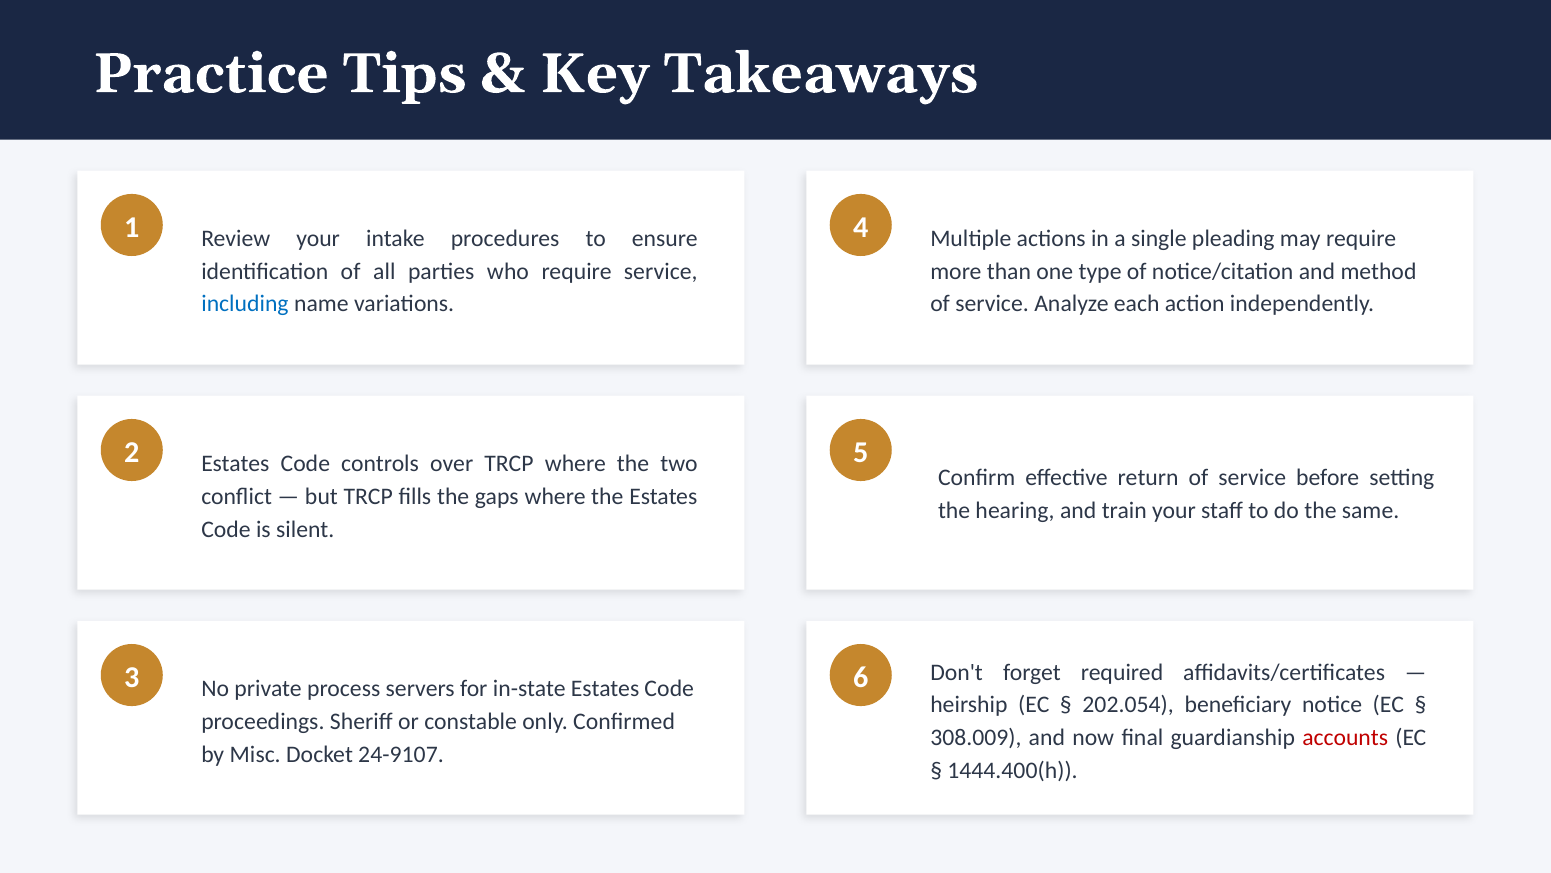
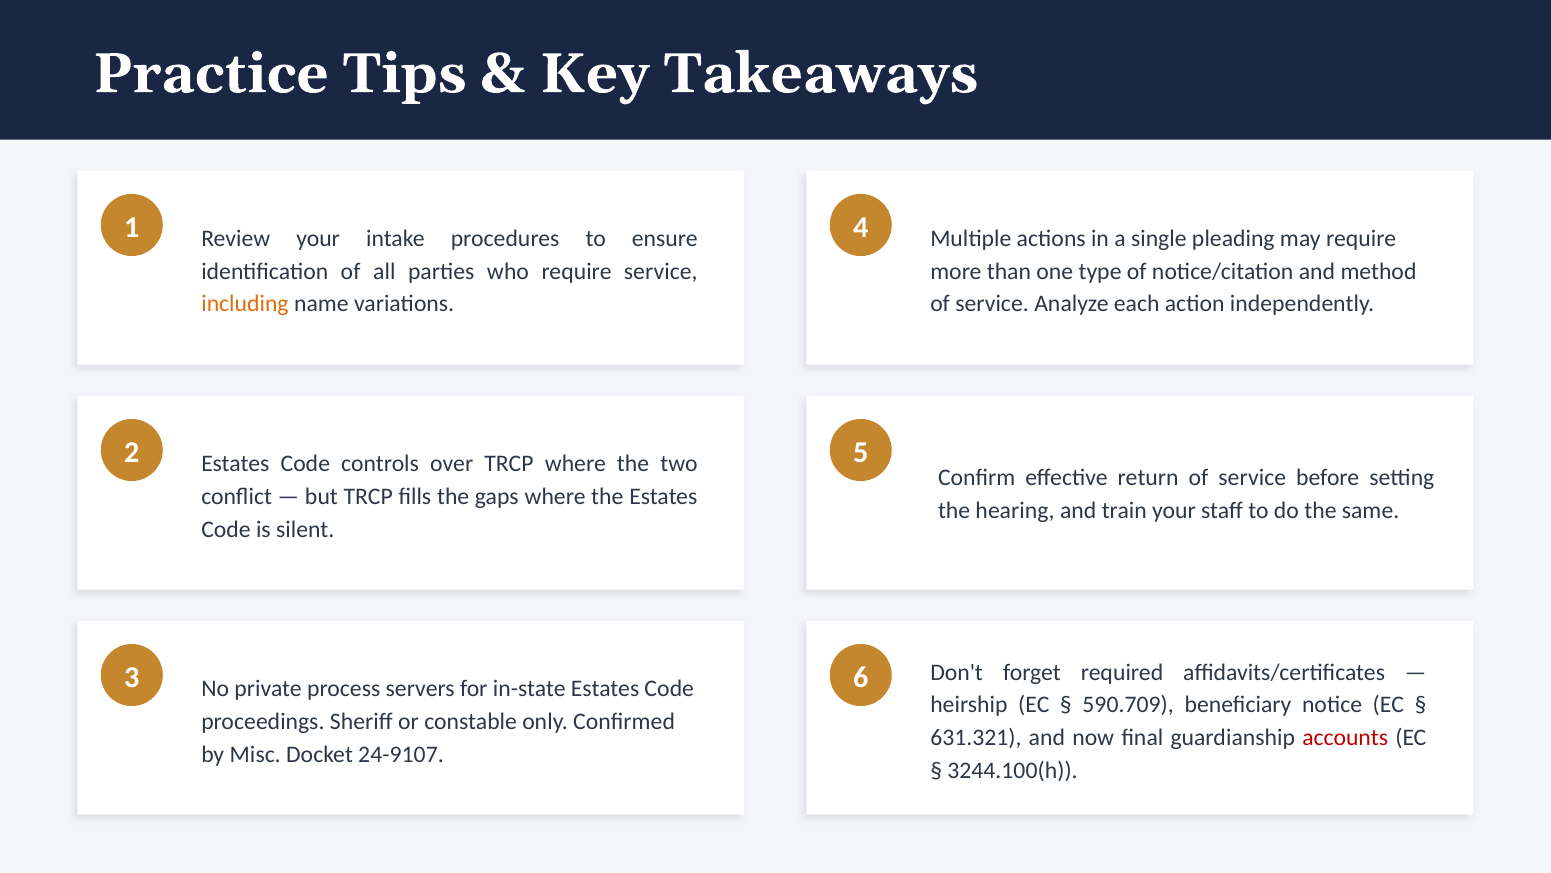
including colour: blue -> orange (245, 304)
202.054: 202.054 -> 590.709 (1128, 705)
308.009: 308.009 -> 631.321 (976, 737)
1444.400(h: 1444.400(h -> 3244.100(h (1013, 770)
